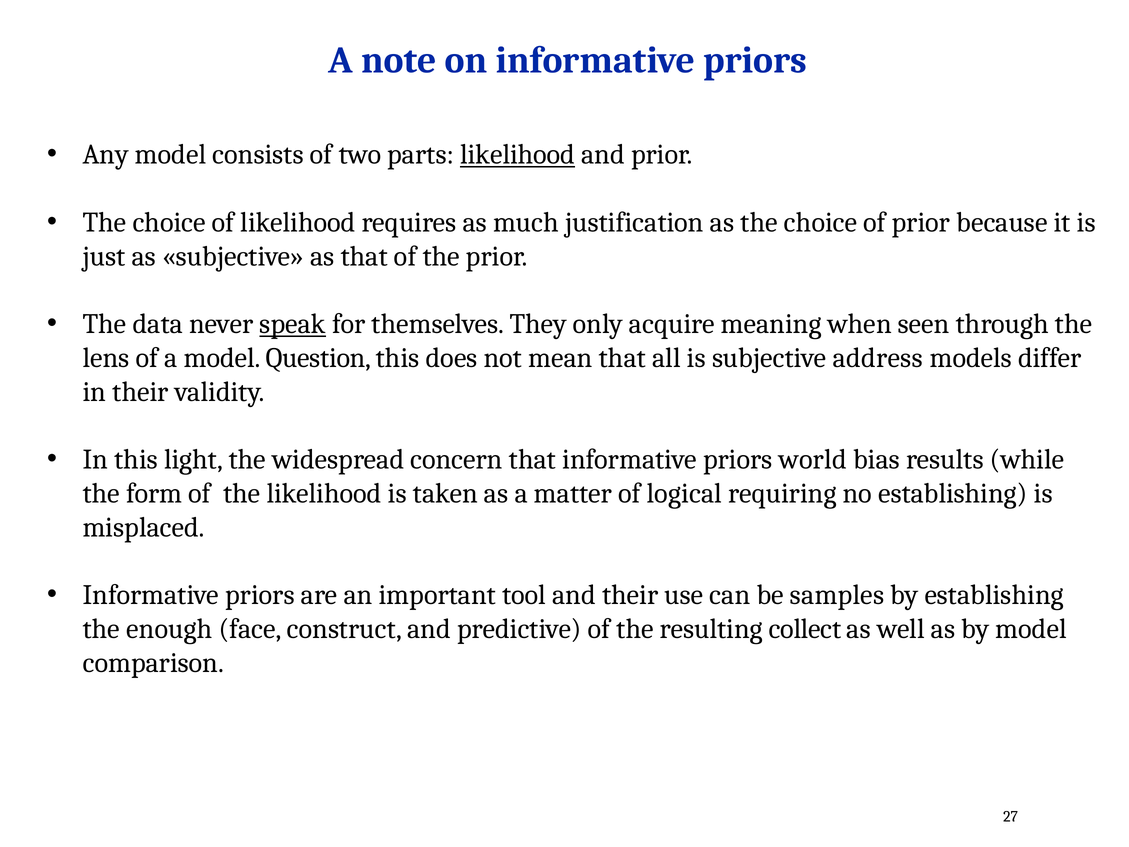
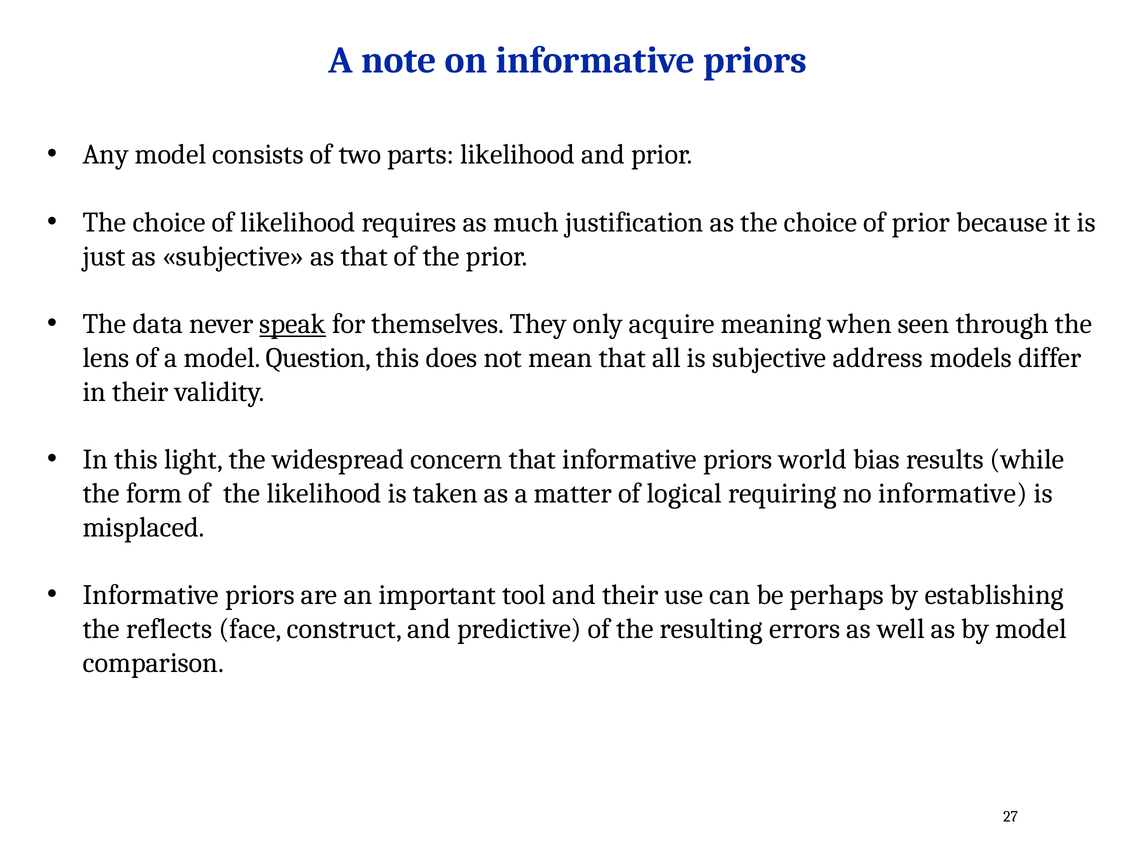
likelihood underline: present -> none (518, 155)
no establishing: establishing -> informative (953, 493)
samples: samples -> perhaps (837, 595)
enough: enough -> reflects (169, 629)
collect: collect -> errors (805, 629)
